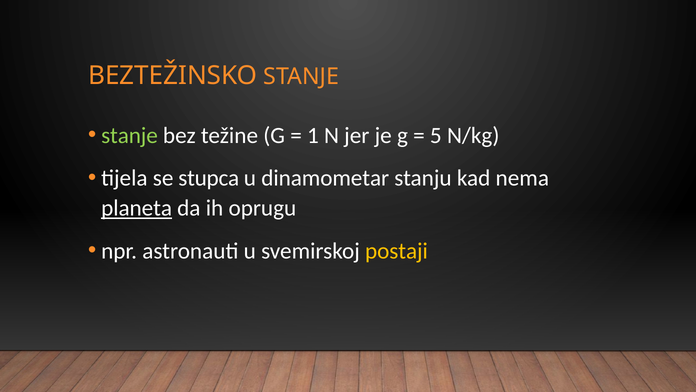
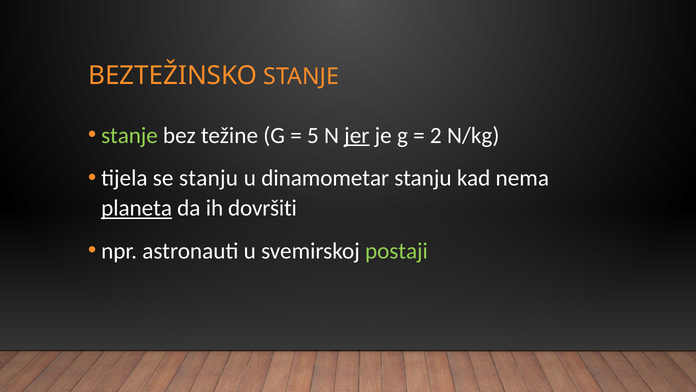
1: 1 -> 5 (313, 135)
jer underline: none -> present (357, 135)
5: 5 -> 2 (436, 135)
se stupca: stupca -> stanju (209, 178)
oprugu: oprugu -> dovršiti (262, 208)
postaji colour: yellow -> light green (396, 251)
